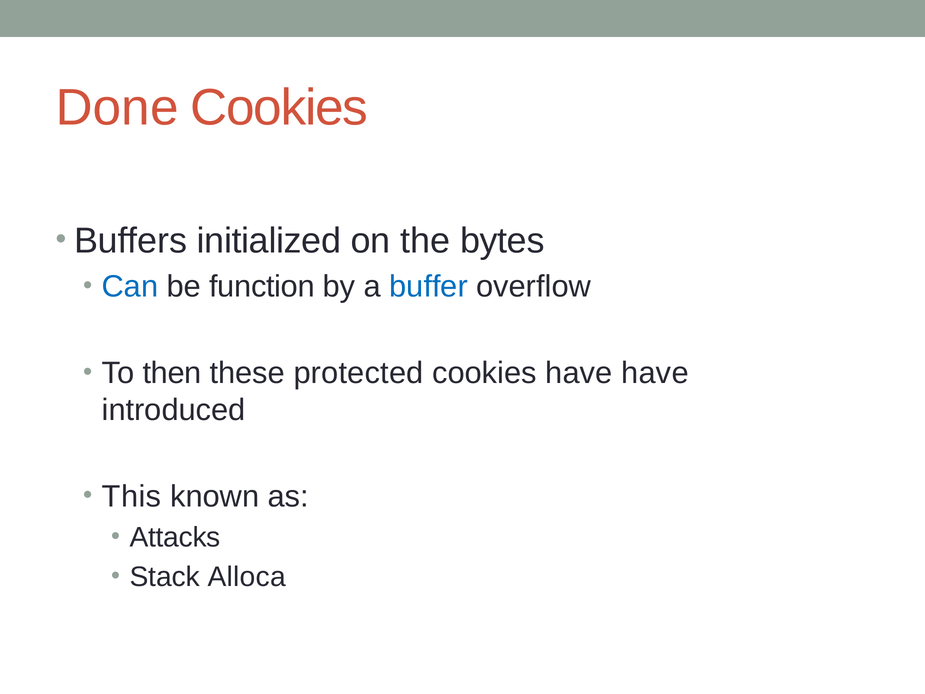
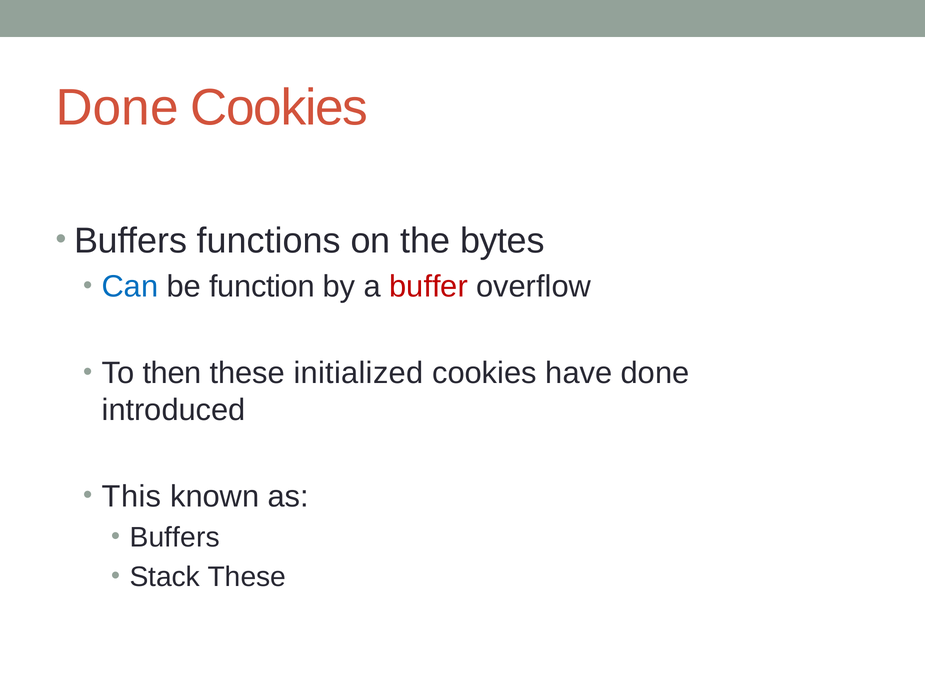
initialized: initialized -> functions (269, 241)
buffer colour: blue -> red (429, 287)
protected: protected -> initialized (359, 373)
have have: have -> done (655, 373)
Attacks: Attacks -> Buffers (175, 537)
Stack Alloca: Alloca -> These (247, 577)
